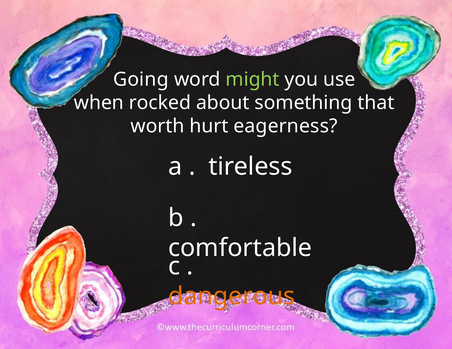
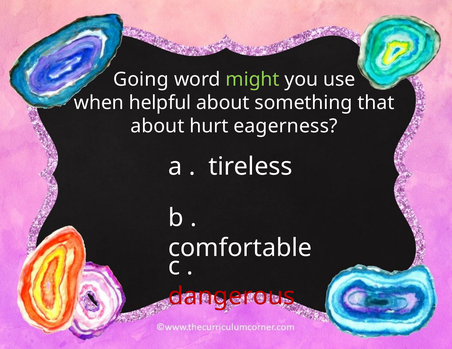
rocked: rocked -> helpful (160, 103)
worth: worth -> about (157, 126)
dangerous colour: orange -> red (232, 296)
